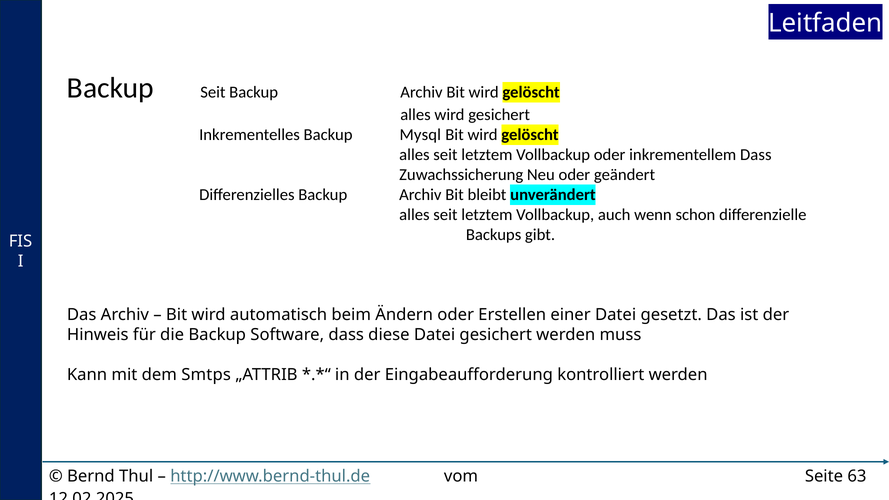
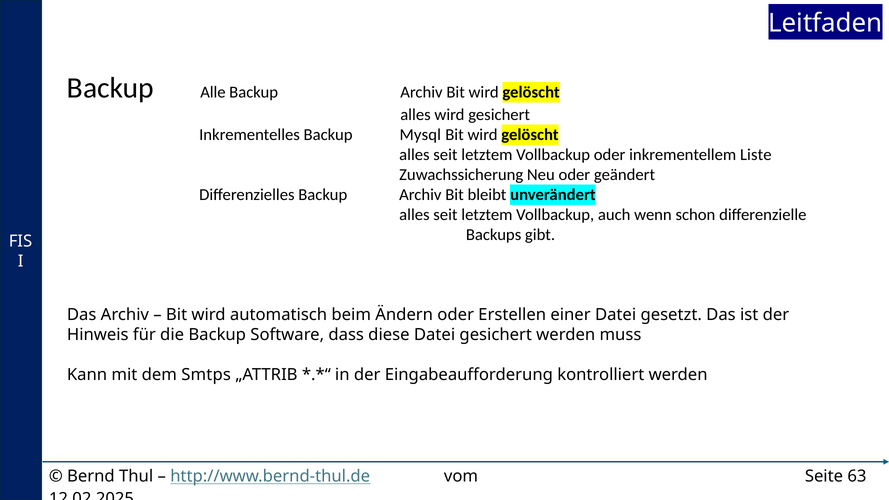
Backup Seit: Seit -> Alle (213, 92)
inkrementellem Dass: Dass -> Liste (756, 155)
